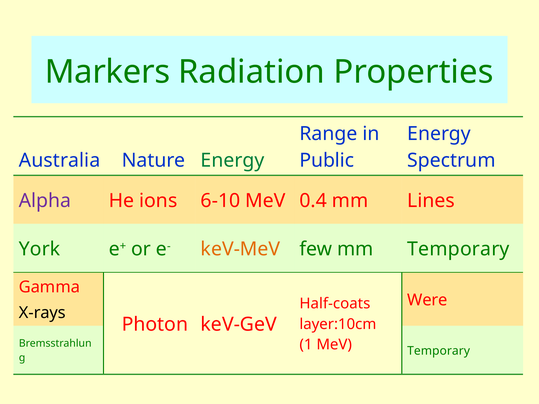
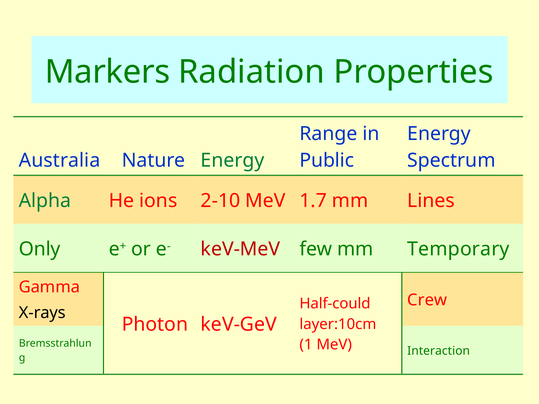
Alpha colour: purple -> green (45, 201)
6-10: 6-10 -> 2-10 (220, 201)
0.4: 0.4 -> 1.7 (313, 201)
York: York -> Only (40, 249)
keV-MeV colour: orange -> red (240, 249)
Were: Were -> Crew (427, 300)
Half-coats: Half-coats -> Half-could (335, 304)
Temporary: Temporary -> Interaction (439, 351)
